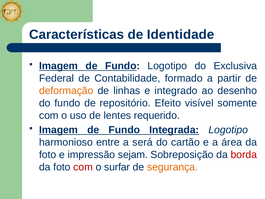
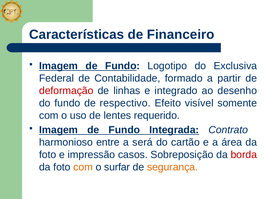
Identidade: Identidade -> Financeiro (181, 34)
deformação colour: orange -> red (66, 91)
repositório: repositório -> respectivo (125, 103)
Integrada Logotipo: Logotipo -> Contrato (228, 130)
sejam: sejam -> casos (133, 155)
com colour: red -> orange (83, 167)
